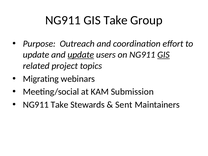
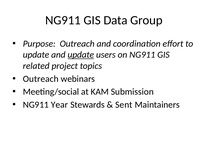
GIS Take: Take -> Data (116, 20)
GIS underline: present -> none (163, 55)
Migrating: Migrating -> Outreach (41, 79)
NG911 Take: Take -> Year (59, 105)
